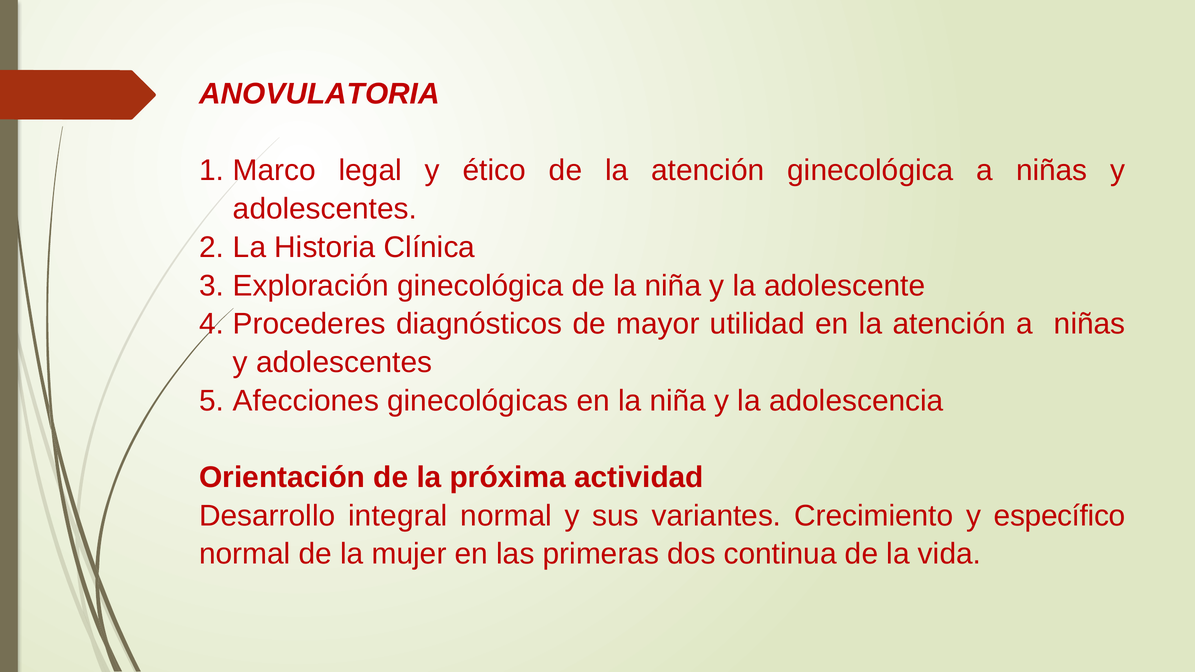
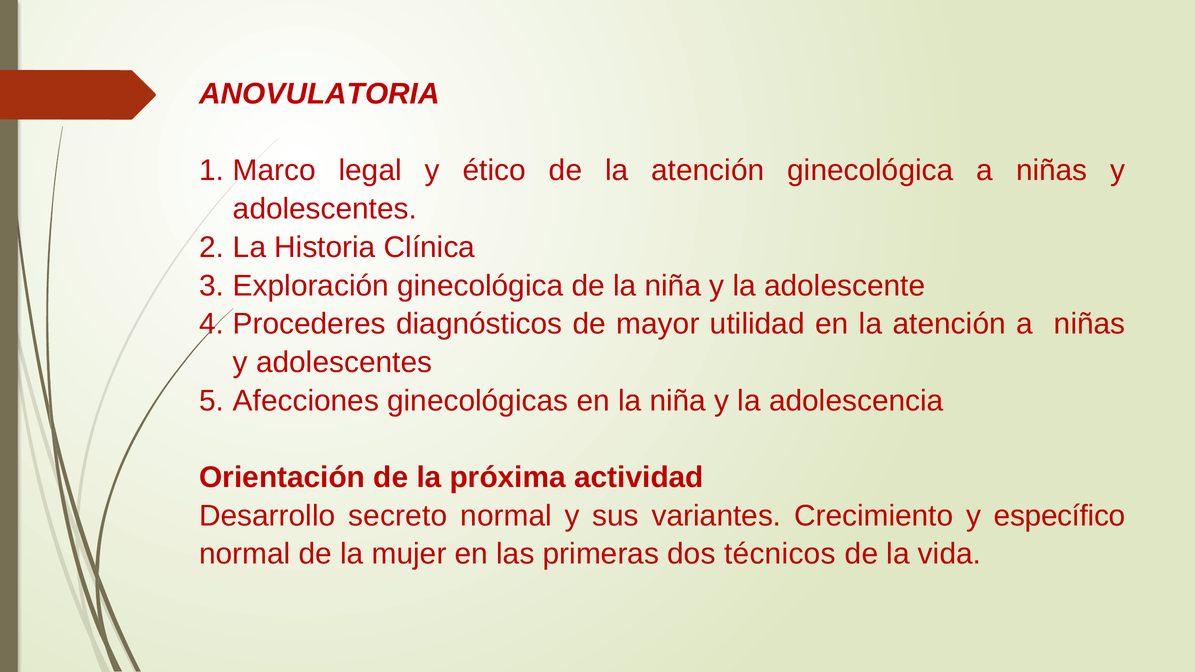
integral: integral -> secreto (398, 516)
continua: continua -> técnicos (780, 554)
